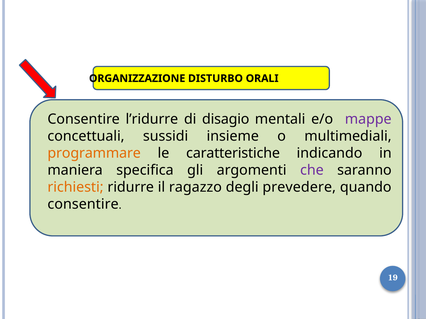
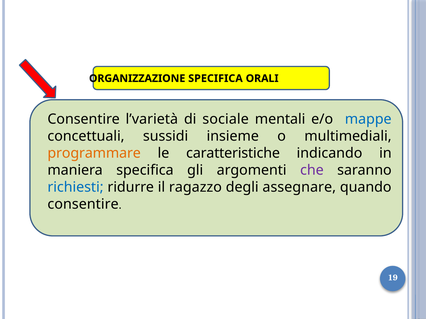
ORGANIZZAZIONE DISTURBO: DISTURBO -> SPECIFICA (215, 79)
l’ridurre: l’ridurre -> l’varietà (152, 119)
disagio: disagio -> sociale (226, 119)
mappe colour: purple -> blue (368, 119)
richiesti colour: orange -> blue (76, 187)
prevedere: prevedere -> assegnare (299, 187)
